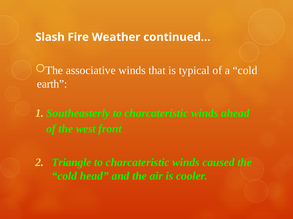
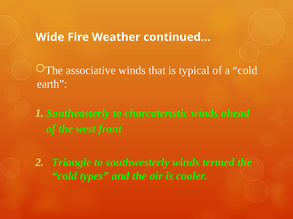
Slash: Slash -> Wide (50, 37)
charcateristic: charcateristic -> southwesterly (138, 163)
caused: caused -> termed (219, 163)
head: head -> types (94, 177)
